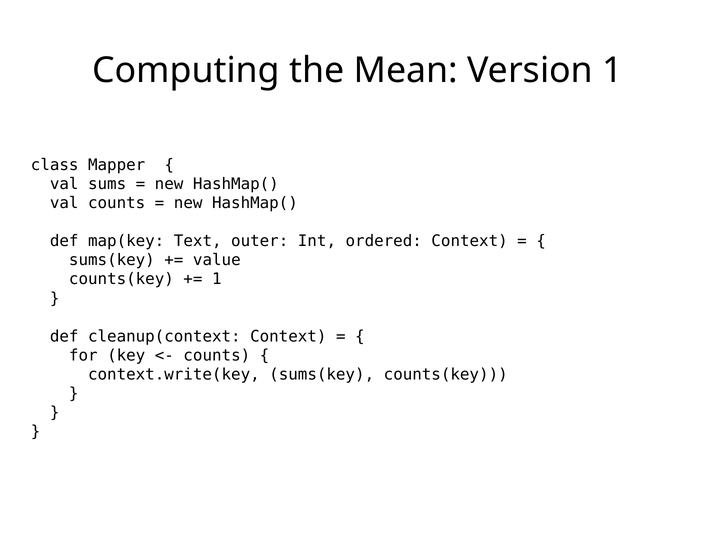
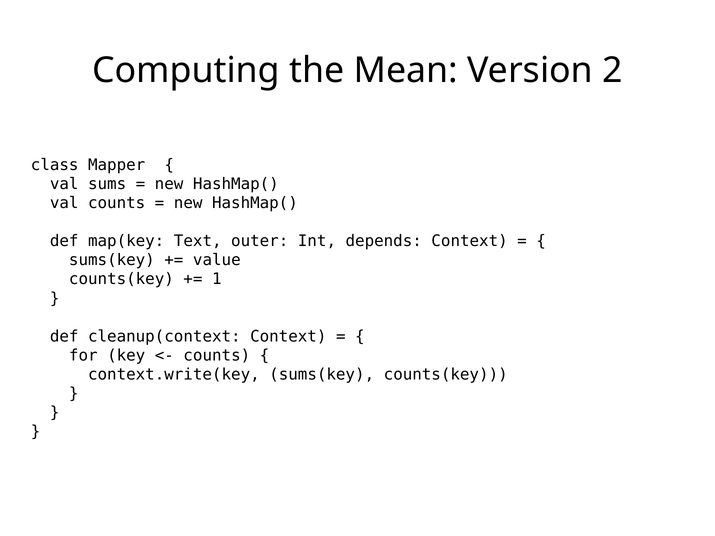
Version 1: 1 -> 2 (612, 70)
ordered: ordered -> depends (384, 241)
